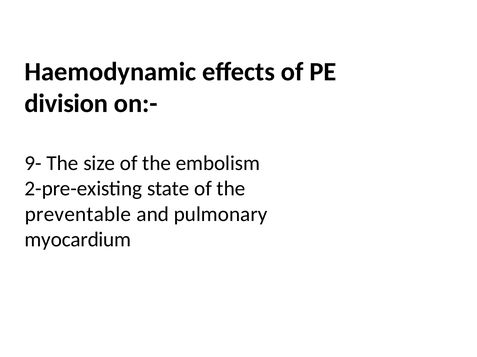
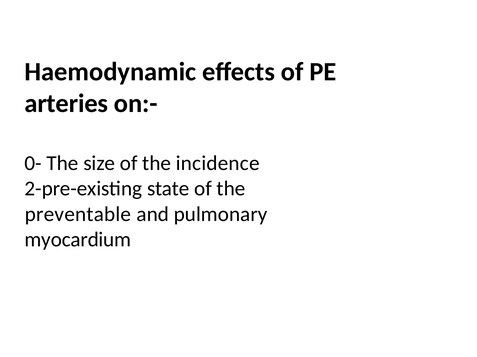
division: division -> arteries (66, 104)
9-: 9- -> 0- (33, 164)
embolism: embolism -> incidence (218, 164)
